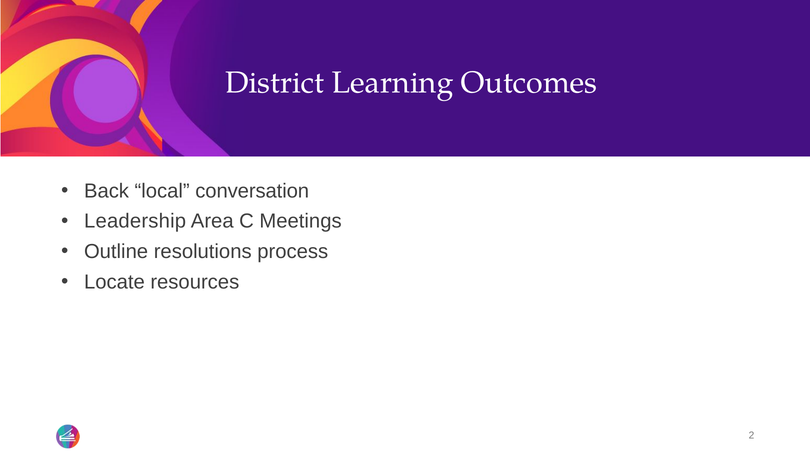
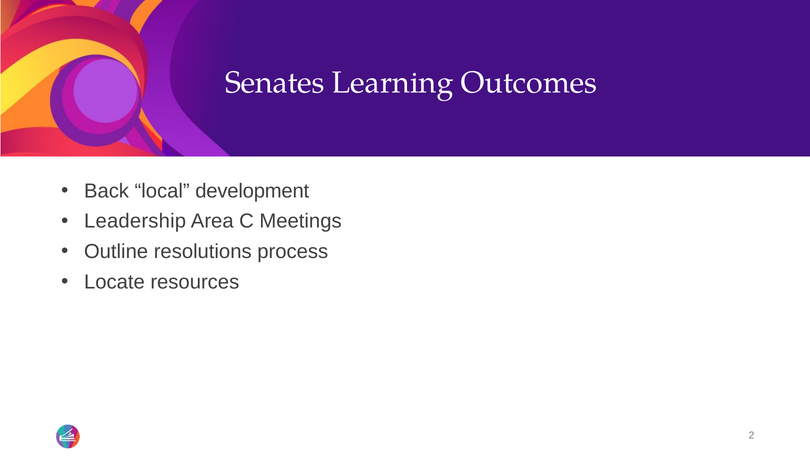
District: District -> Senates (275, 83)
conversation: conversation -> development (252, 191)
